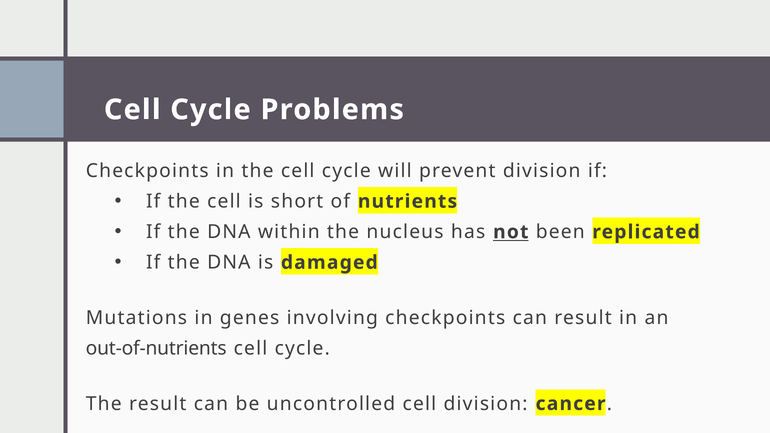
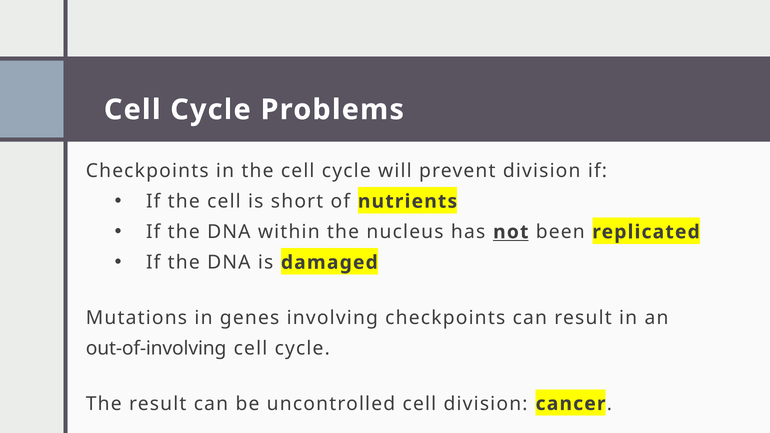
out-of-nutrients: out-of-nutrients -> out-of-involving (156, 348)
